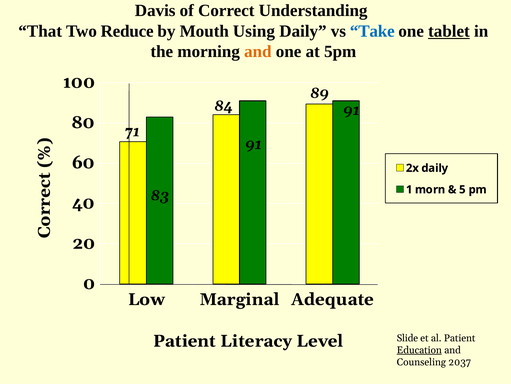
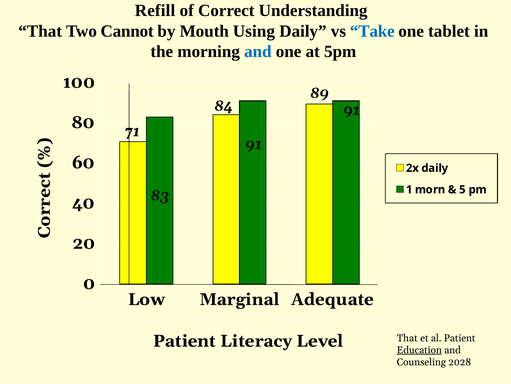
Davis: Davis -> Refill (155, 11)
Reduce: Reduce -> Cannot (127, 31)
tablet underline: present -> none (449, 31)
and colour: orange -> blue (258, 51)
Slide: Slide -> That (407, 337)
2037: 2037 -> 2028 (460, 361)
